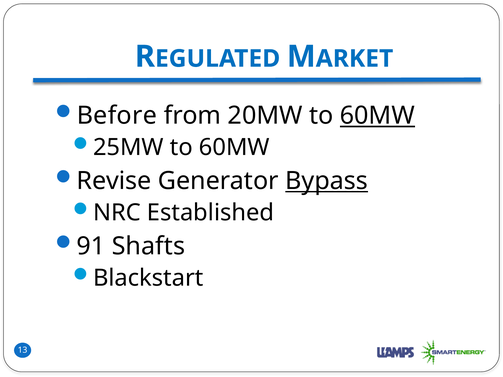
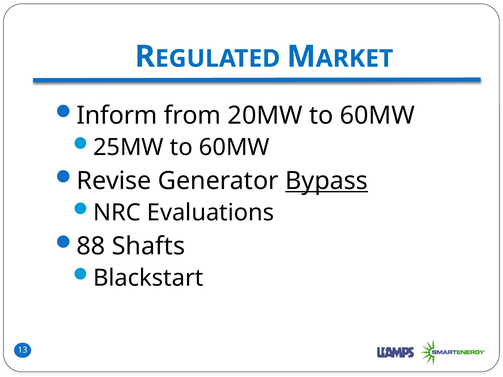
Before: Before -> Inform (117, 116)
60MW underline: present -> none (377, 116)
Established: Established -> Evaluations (211, 213)
91: 91 -> 88 (91, 246)
